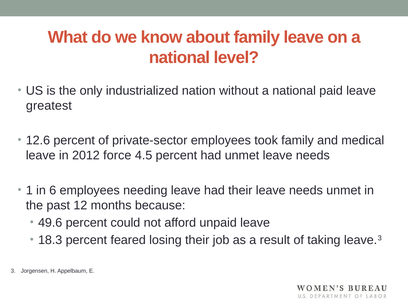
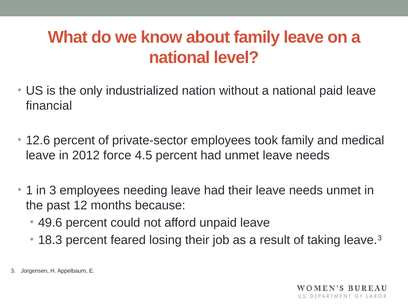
greatest: greatest -> financial (49, 106)
in 6: 6 -> 3 (53, 190)
